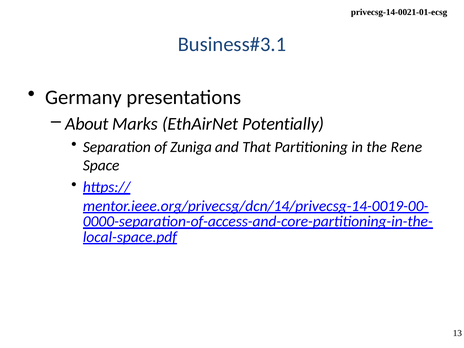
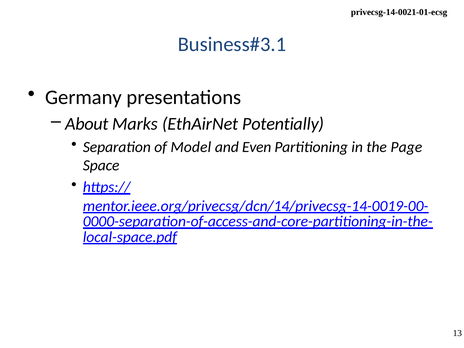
Zuniga: Zuniga -> Model (191, 147)
That: That -> Even (257, 147)
Rene: Rene -> Page (406, 147)
